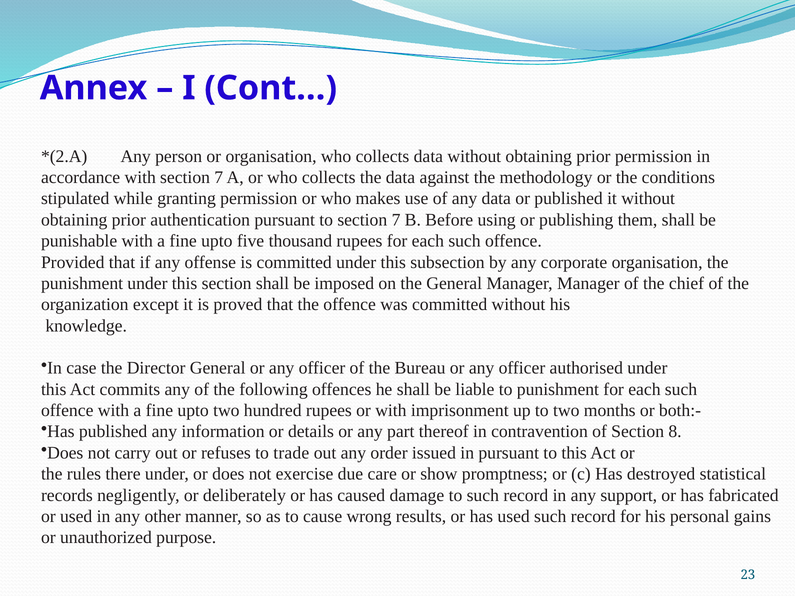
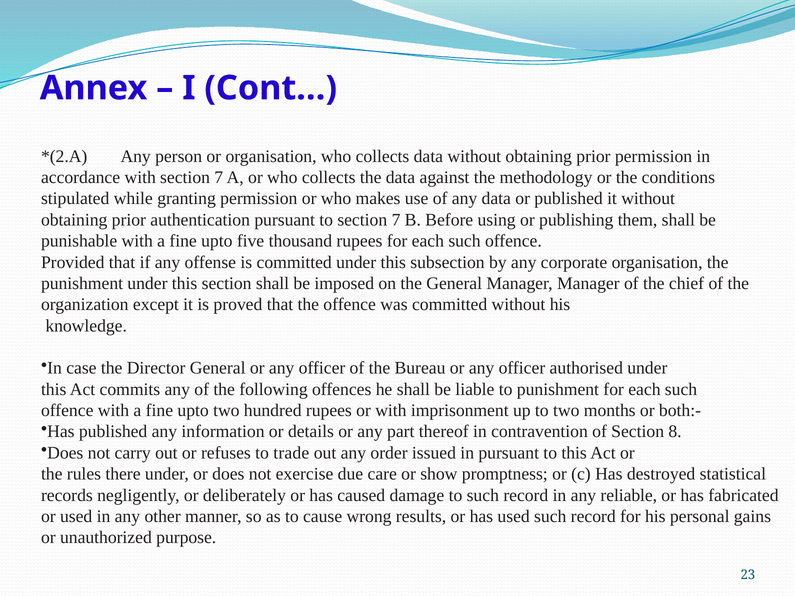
support: support -> reliable (629, 495)
